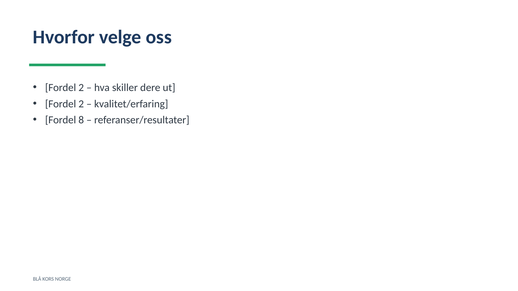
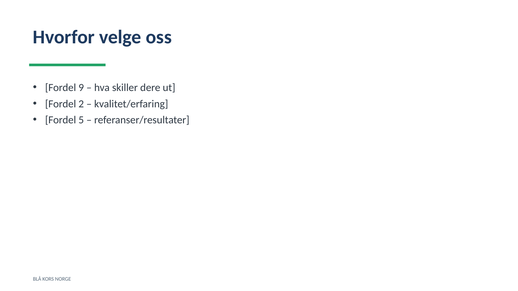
2: 2 -> 9 (81, 88)
8: 8 -> 5 (81, 120)
